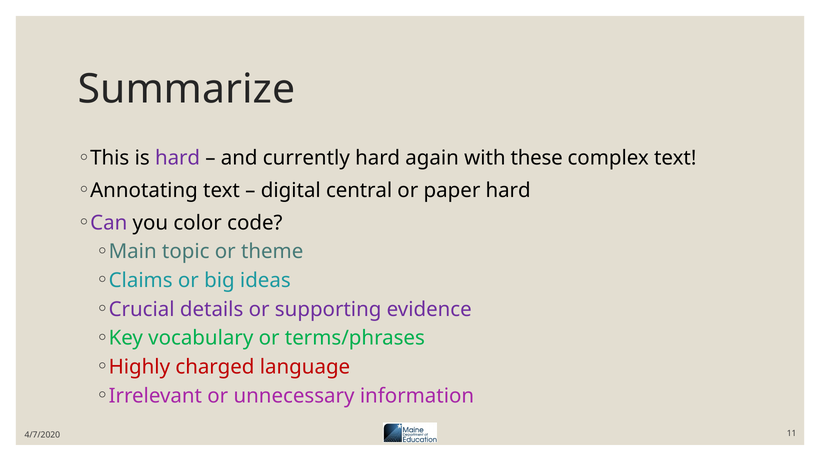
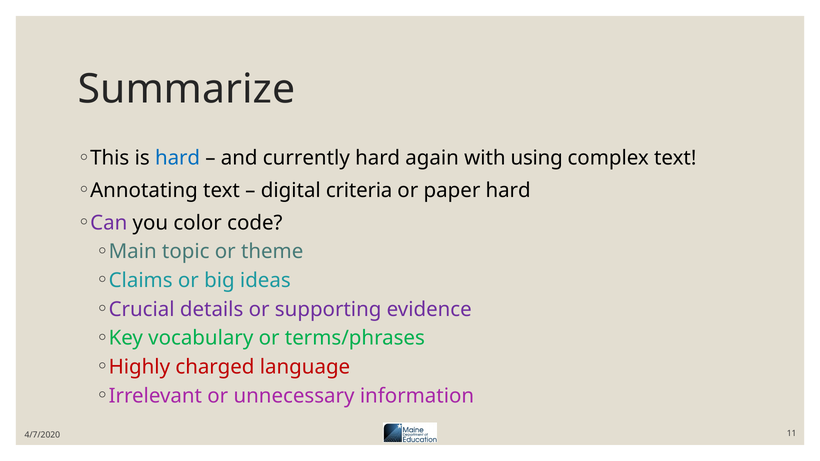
hard colour: purple -> blue (178, 158)
these: these -> using (537, 158)
central: central -> criteria (359, 191)
